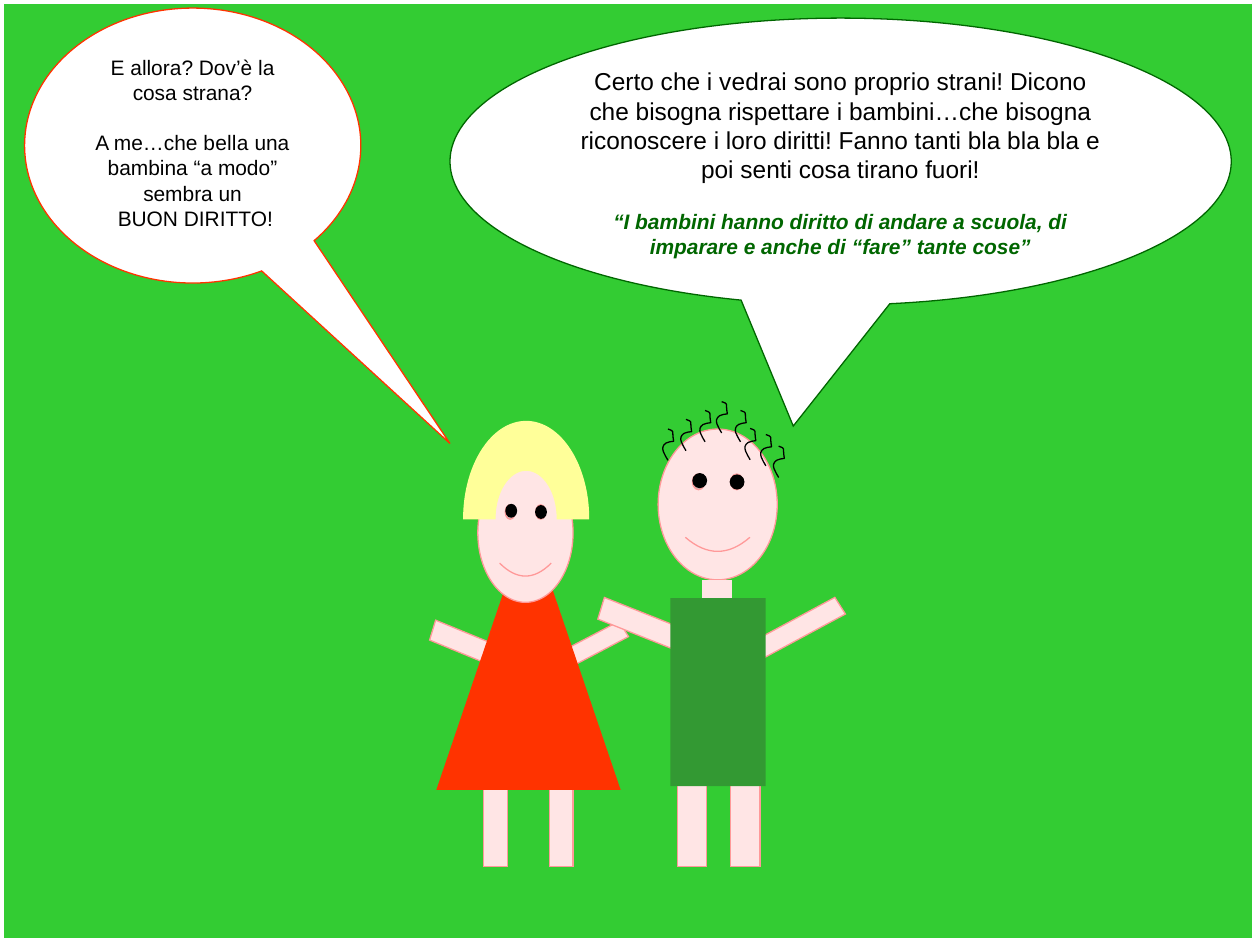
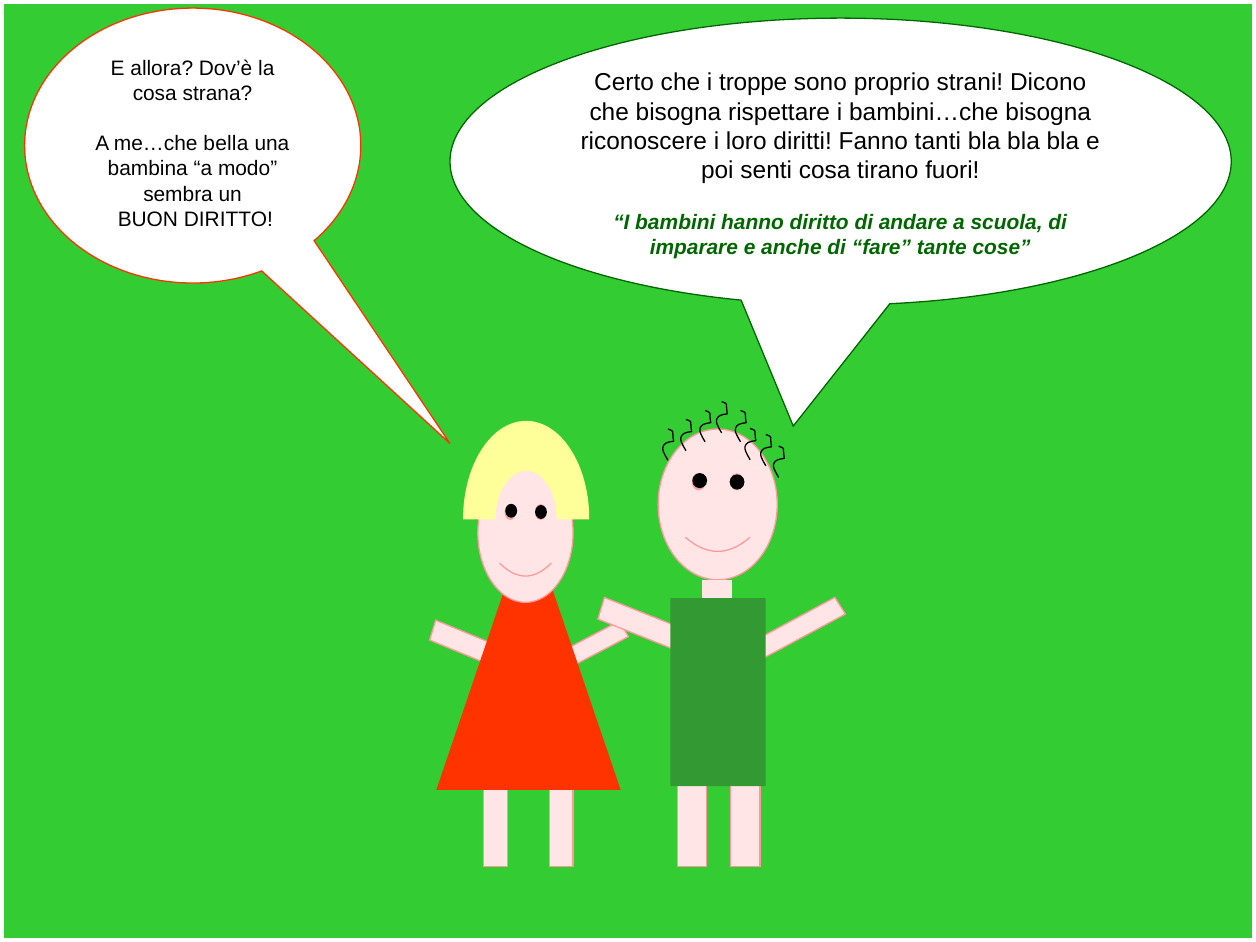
vedrai: vedrai -> troppe (753, 83)
